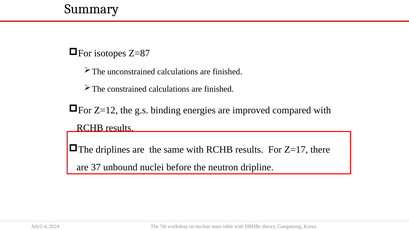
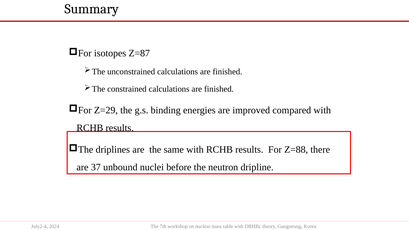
Z=12: Z=12 -> Z=29 (106, 110)
Z=17: Z=17 -> Z=88 (296, 150)
